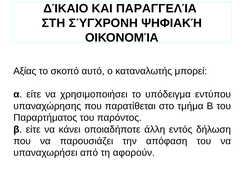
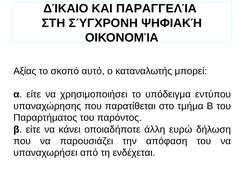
εντός: εντός -> ευρώ (181, 130)
αφορούν: αφορούν -> ενδέχεται (134, 153)
